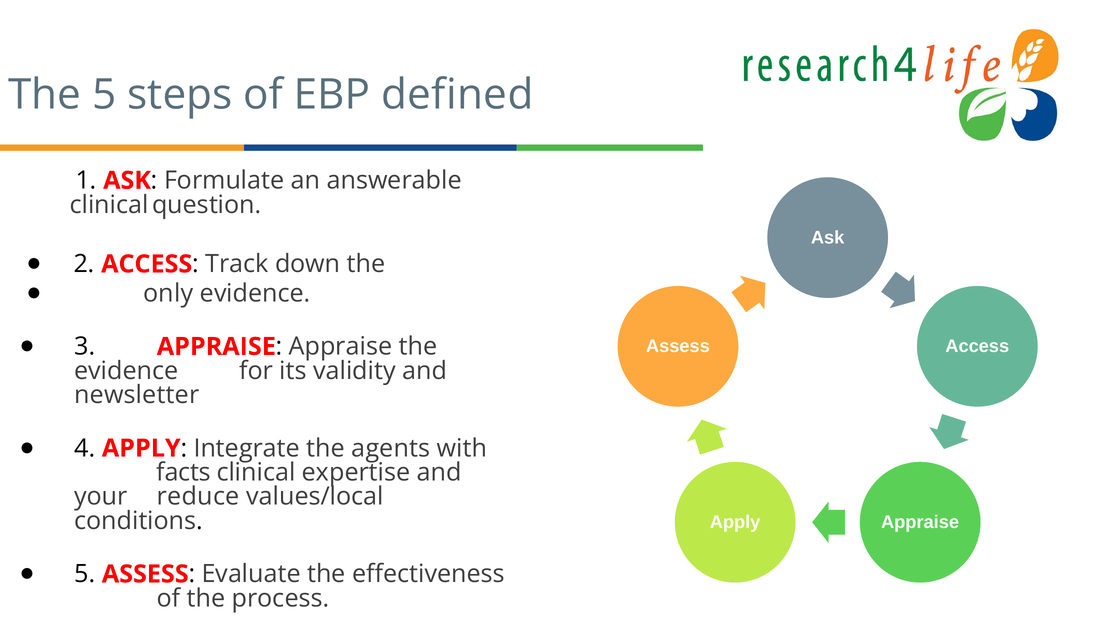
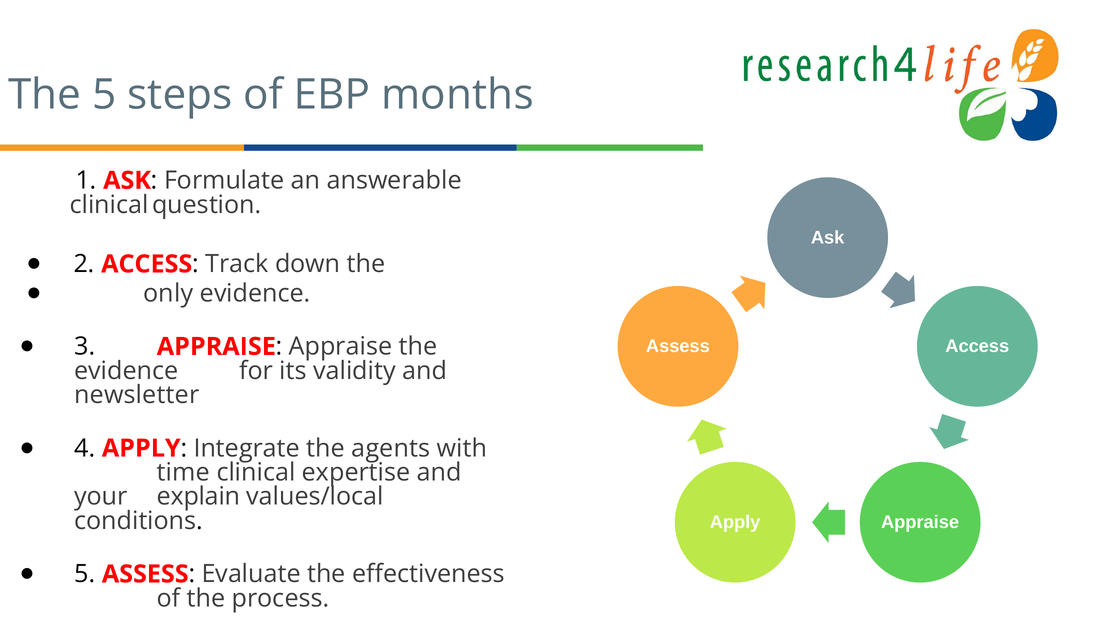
defined: defined -> months (457, 95)
facts: facts -> time (183, 473)
reduce: reduce -> explain (198, 497)
